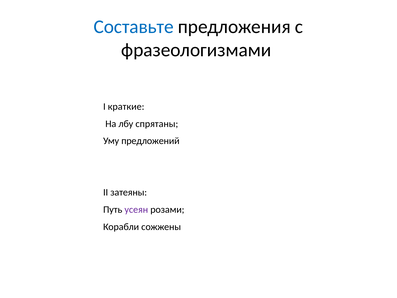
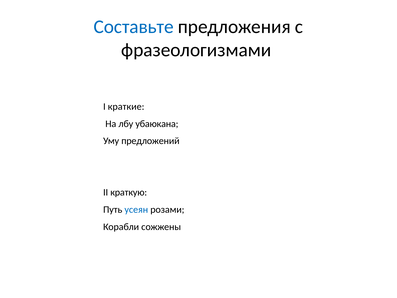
спрятаны: спрятаны -> убаюкана (157, 124)
затеяны: затеяны -> краткую (129, 192)
усеян colour: purple -> blue (136, 209)
